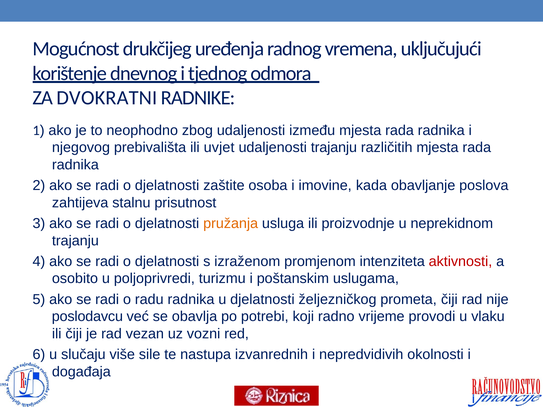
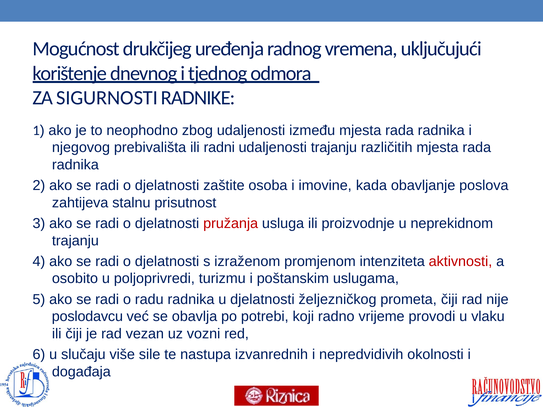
DVOKRATNI: DVOKRATNI -> SIGURNOSTI (107, 98)
uvjet: uvjet -> radni (219, 148)
pružanja colour: orange -> red (231, 224)
